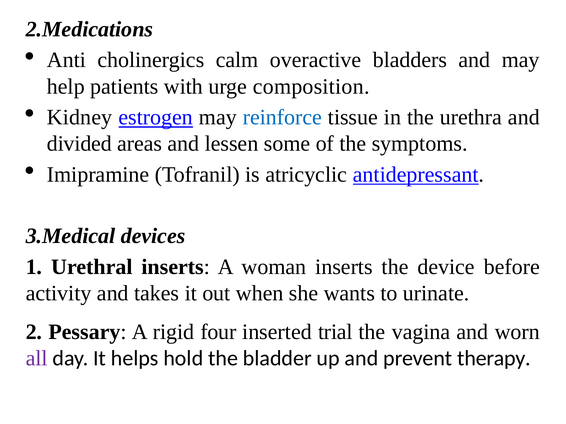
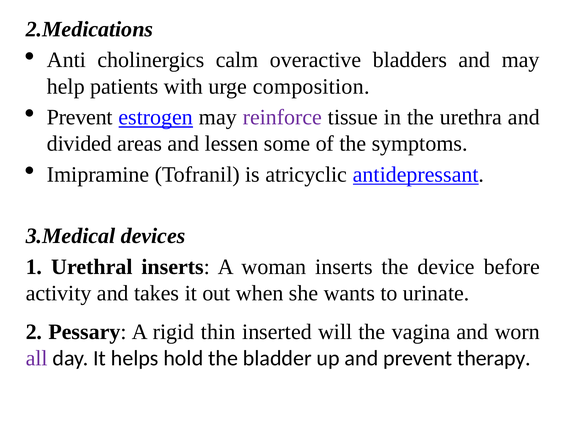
Kidney: Kidney -> Prevent (80, 117)
reinforce colour: blue -> purple (282, 117)
four: four -> thin (218, 332)
trial: trial -> will (335, 332)
